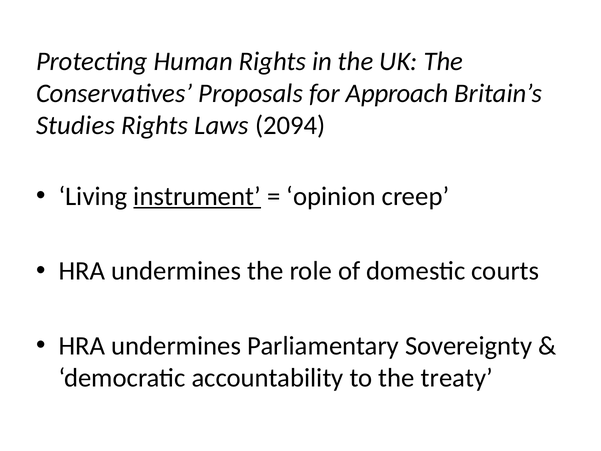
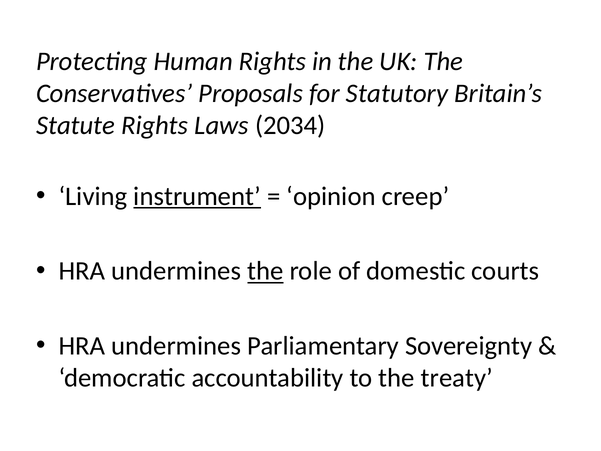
Approach: Approach -> Statutory (397, 94)
Studies: Studies -> Statute (76, 126)
2094: 2094 -> 2034 (290, 126)
the underline: none -> present (265, 271)
